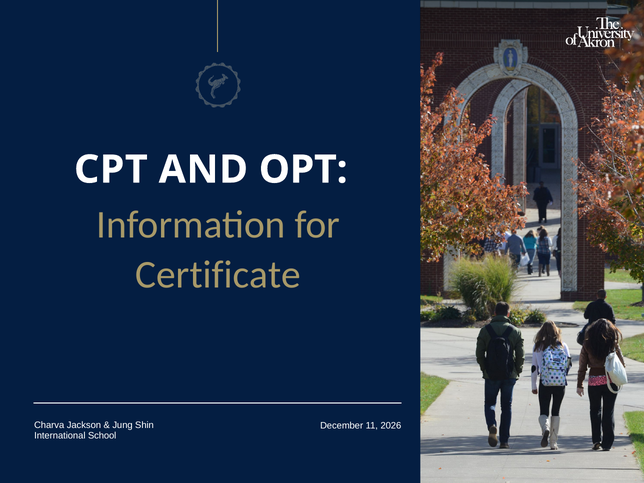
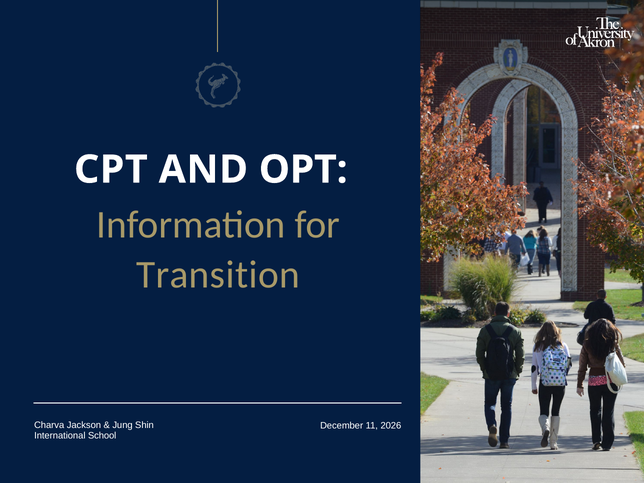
Certificate: Certificate -> Transition (218, 275)
